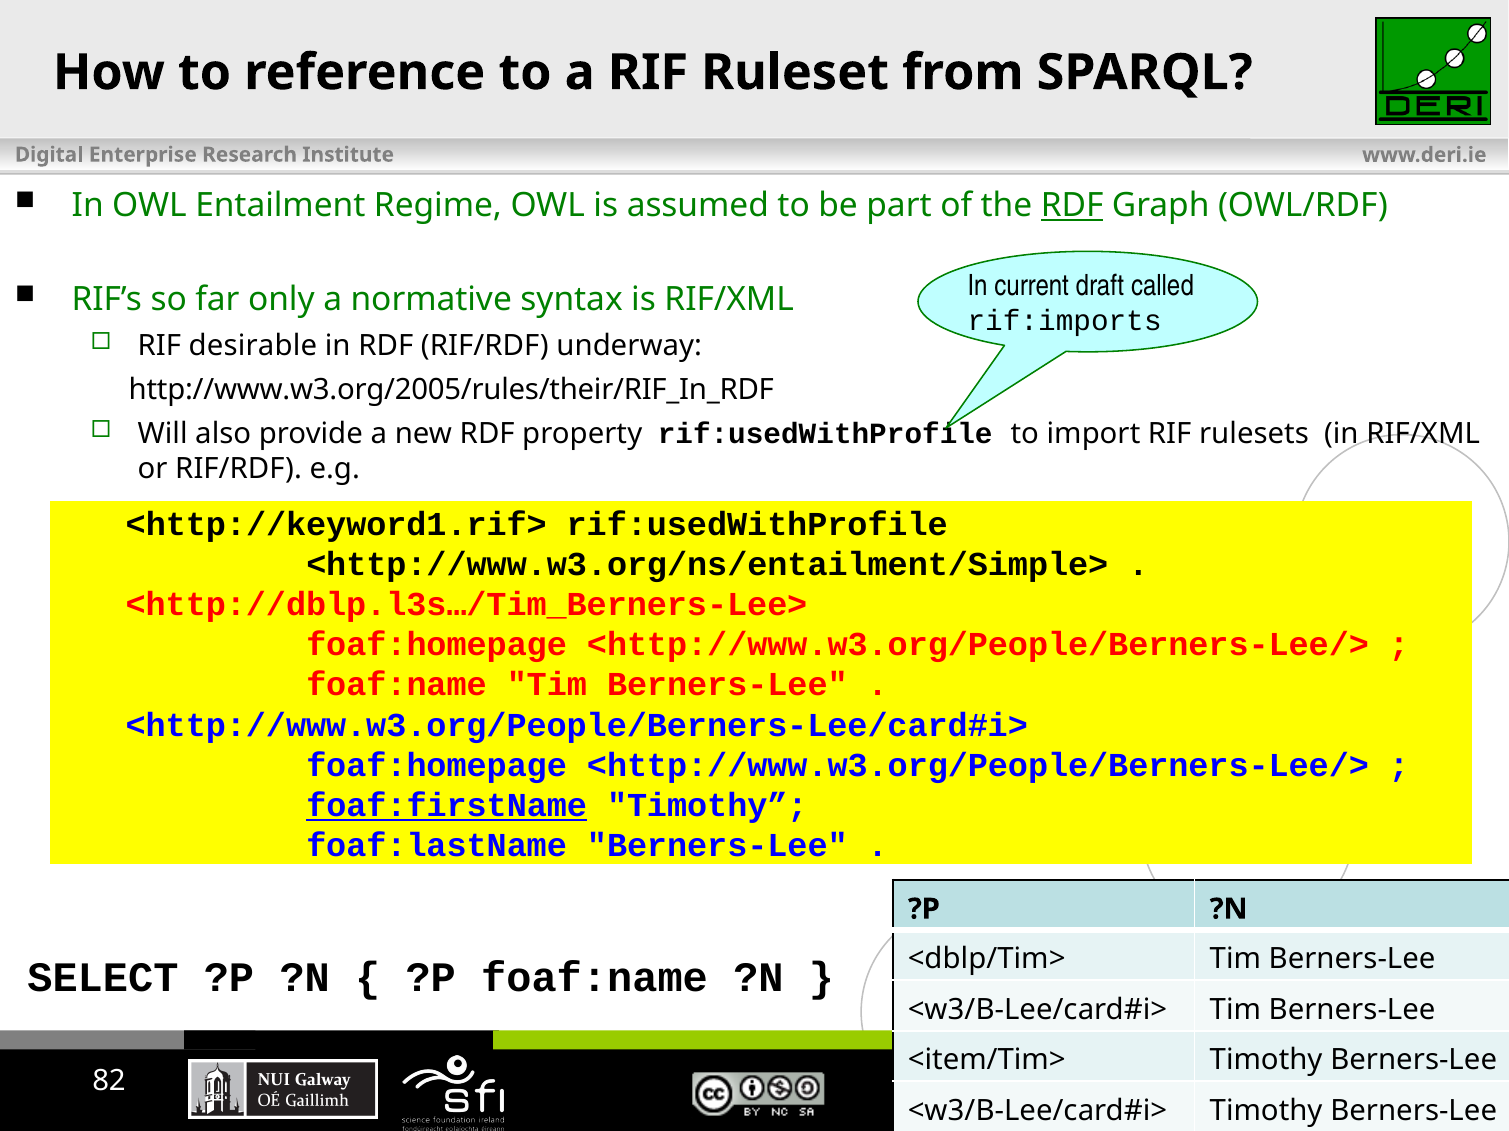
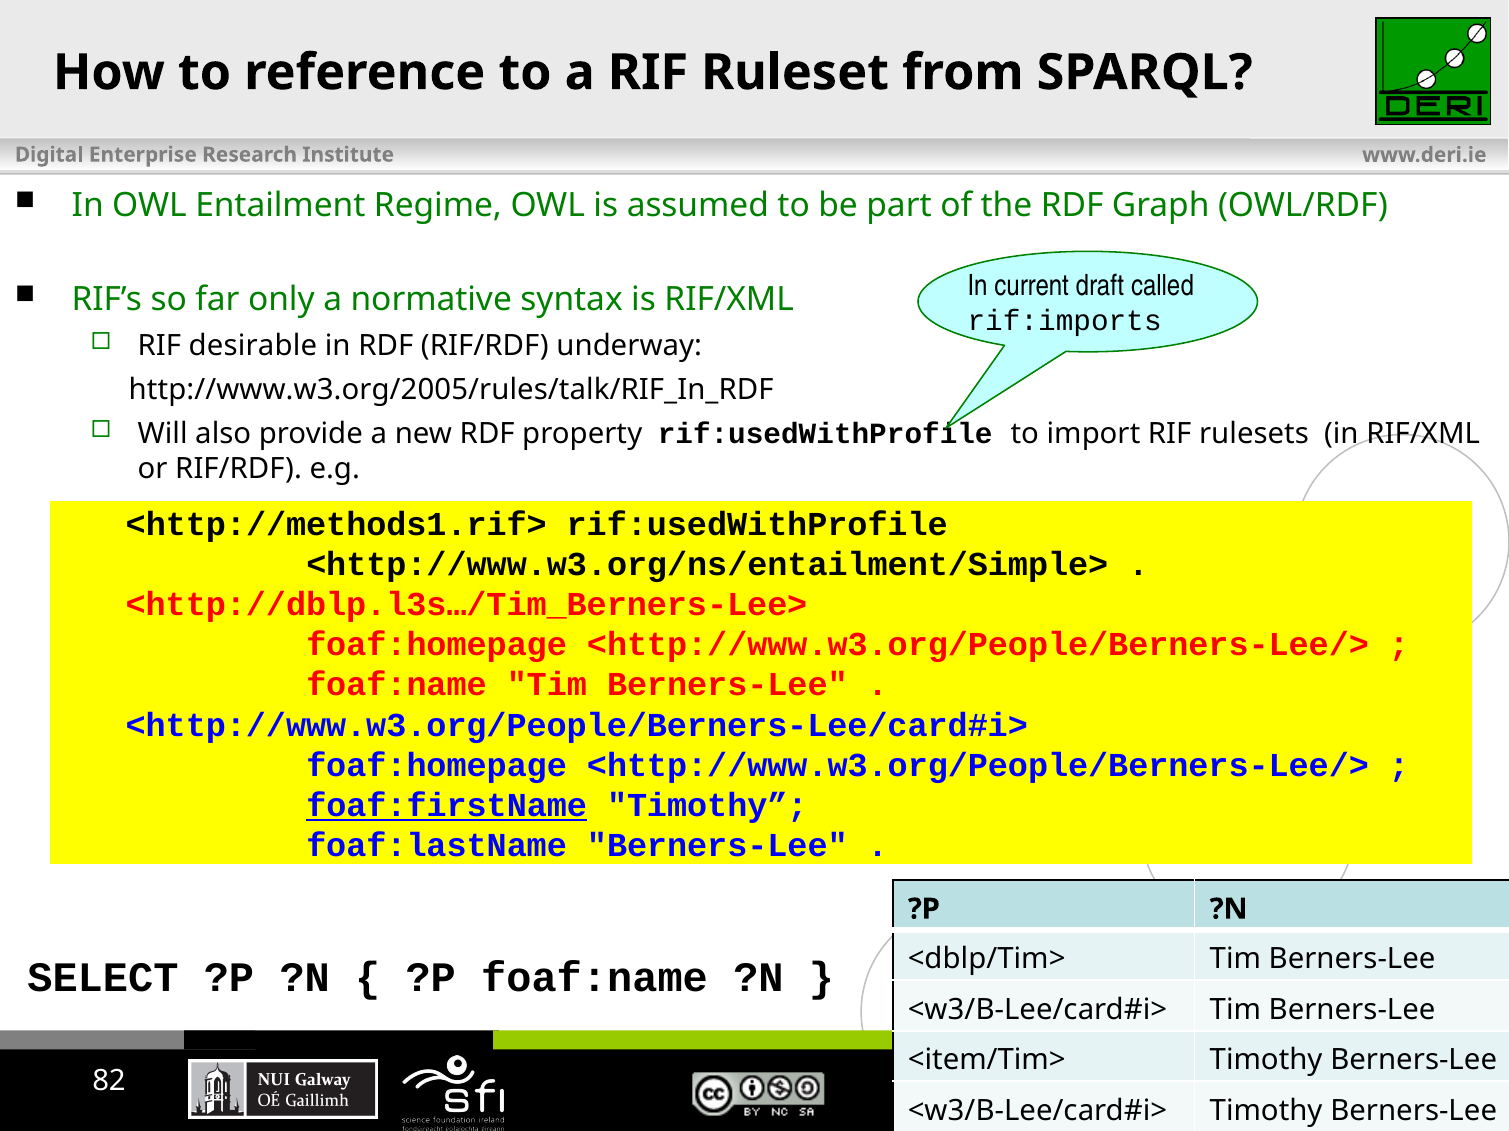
RDF underline: present -> none (1072, 206)
http://www.w3.org/2005/rules/their/RIF_In_RDF: http://www.w3.org/2005/rules/their/RIF_In_RDF -> http://www.w3.org/2005/rules/talk/RIF_In_RDF (451, 390)
<http://keyword1.rif>: <http://keyword1.rif> -> <http://methods1.rif> (336, 524)
